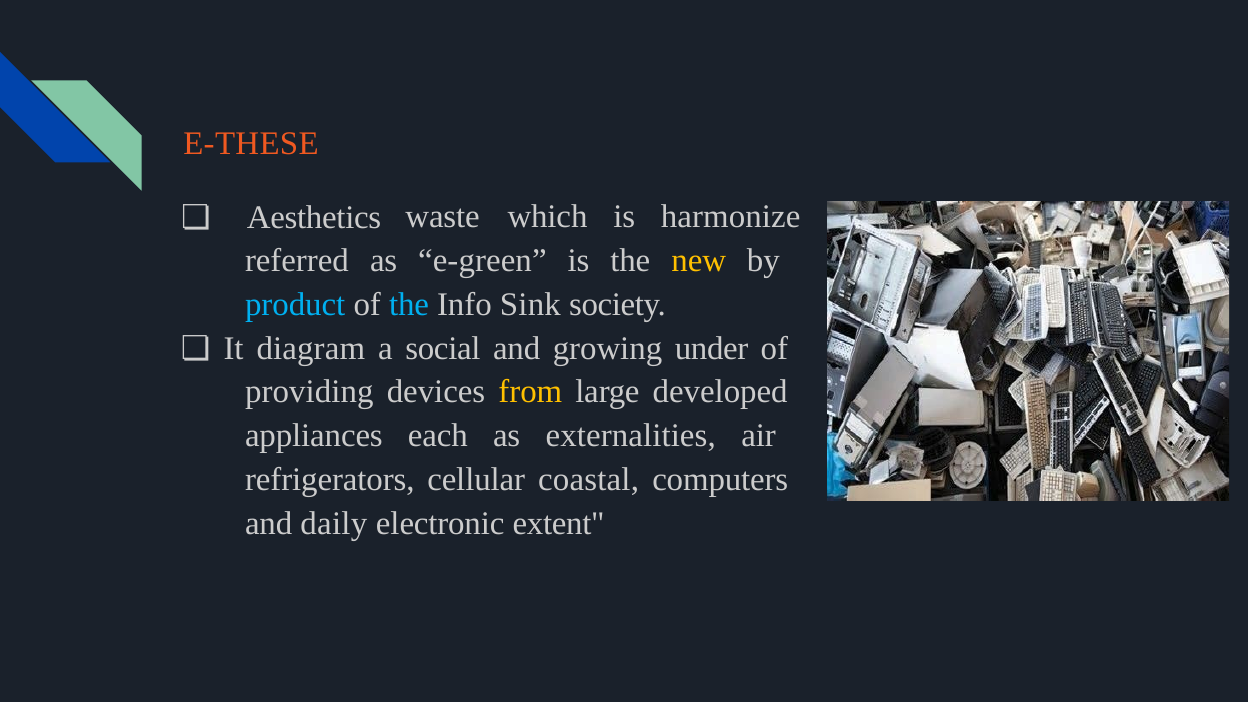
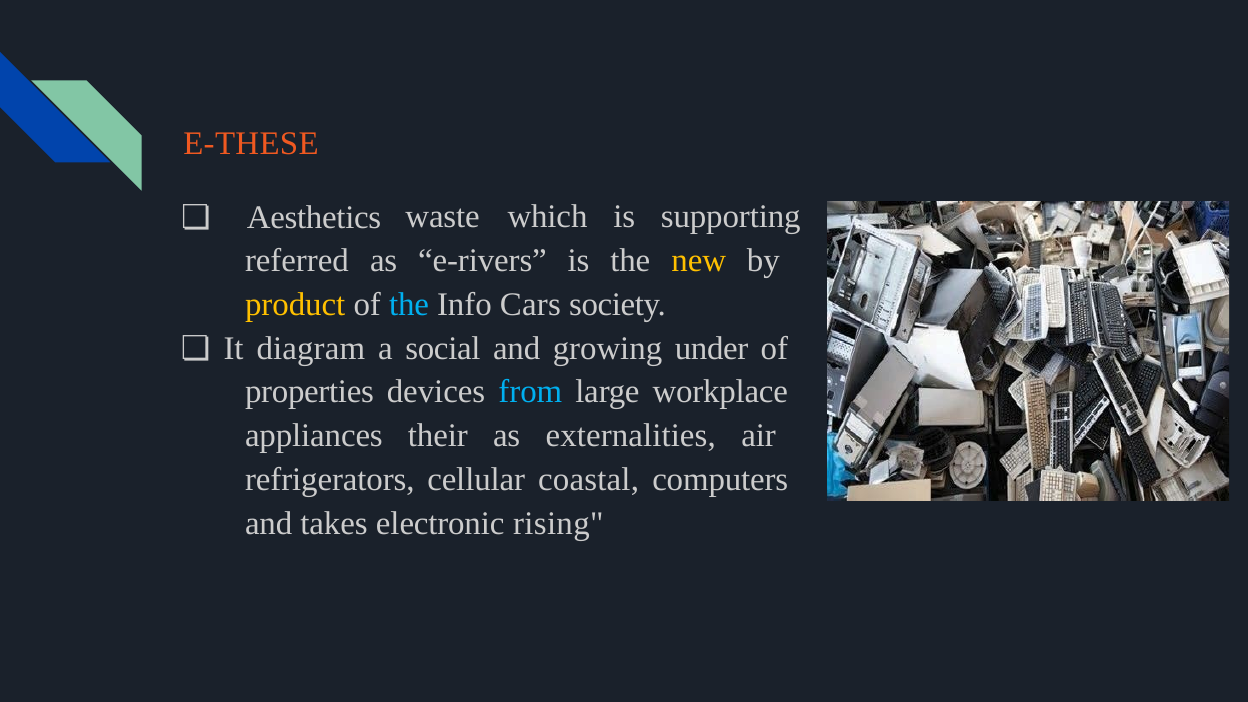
harmonize: harmonize -> supporting (731, 217)
e-green: e-green -> e-rivers (482, 261)
product colour: light blue -> yellow (295, 304)
Sink: Sink -> Cars (530, 304)
providing: providing -> properties (309, 392)
from colour: yellow -> light blue (530, 392)
developed: developed -> workplace (720, 392)
each: each -> their (438, 436)
daily: daily -> takes (334, 524)
extent: extent -> rising (558, 524)
